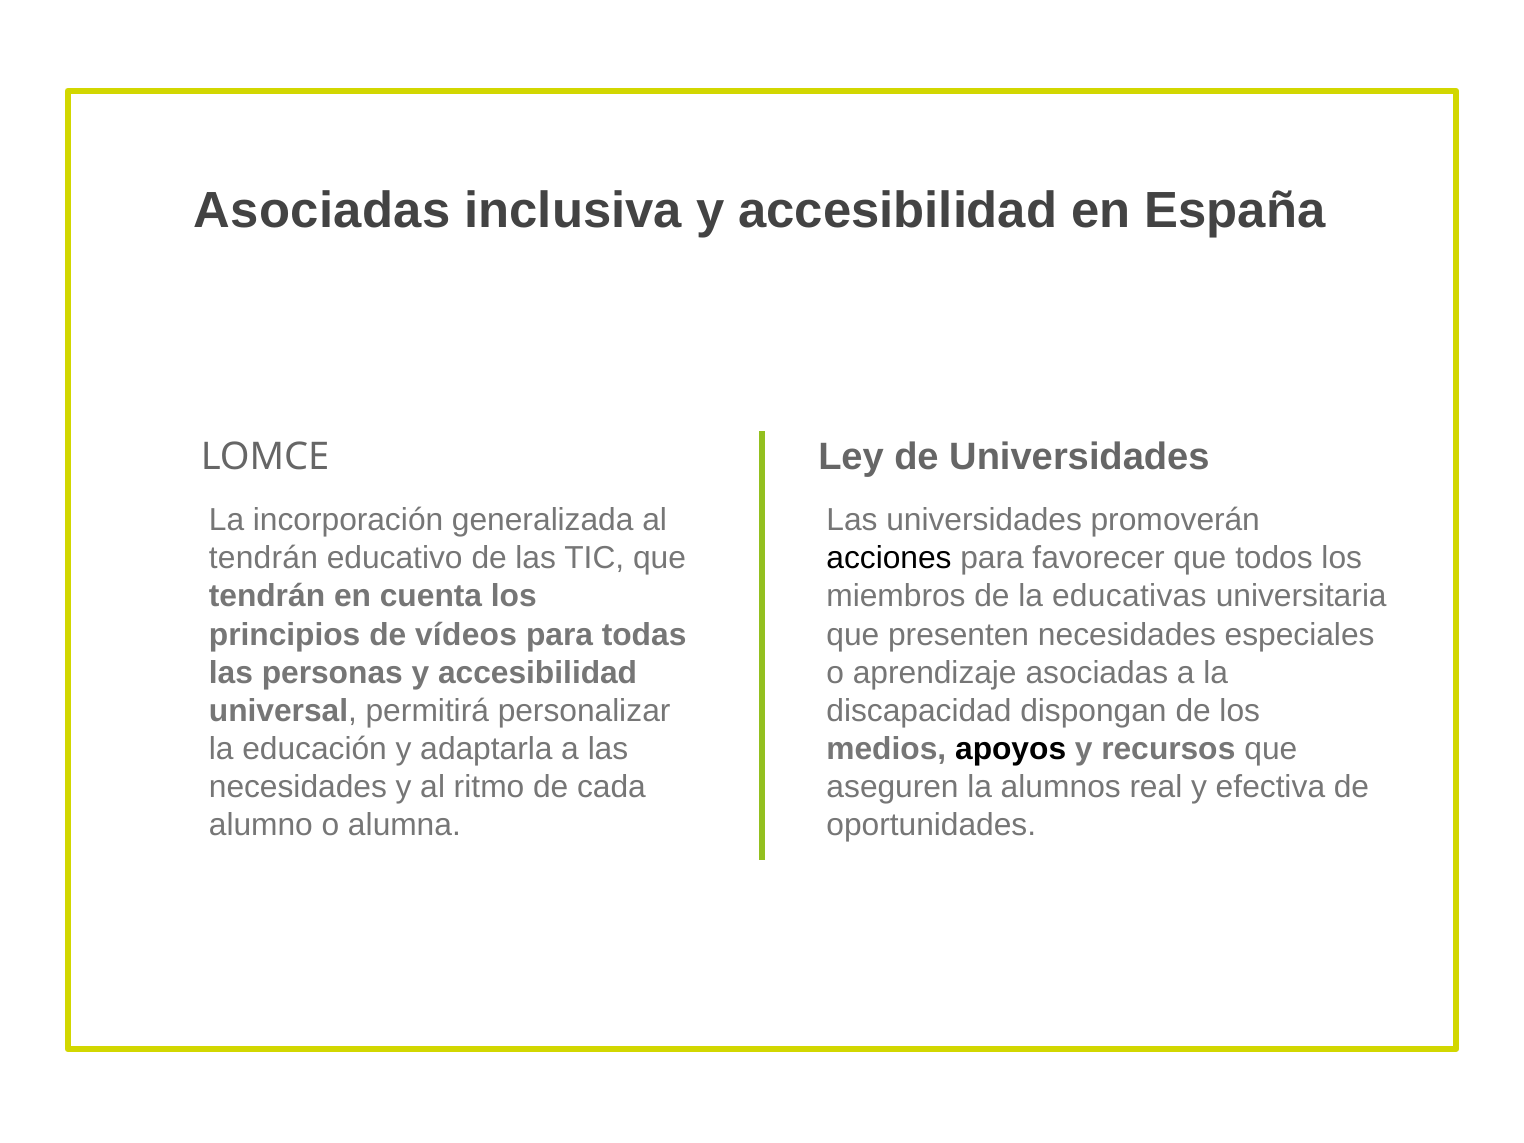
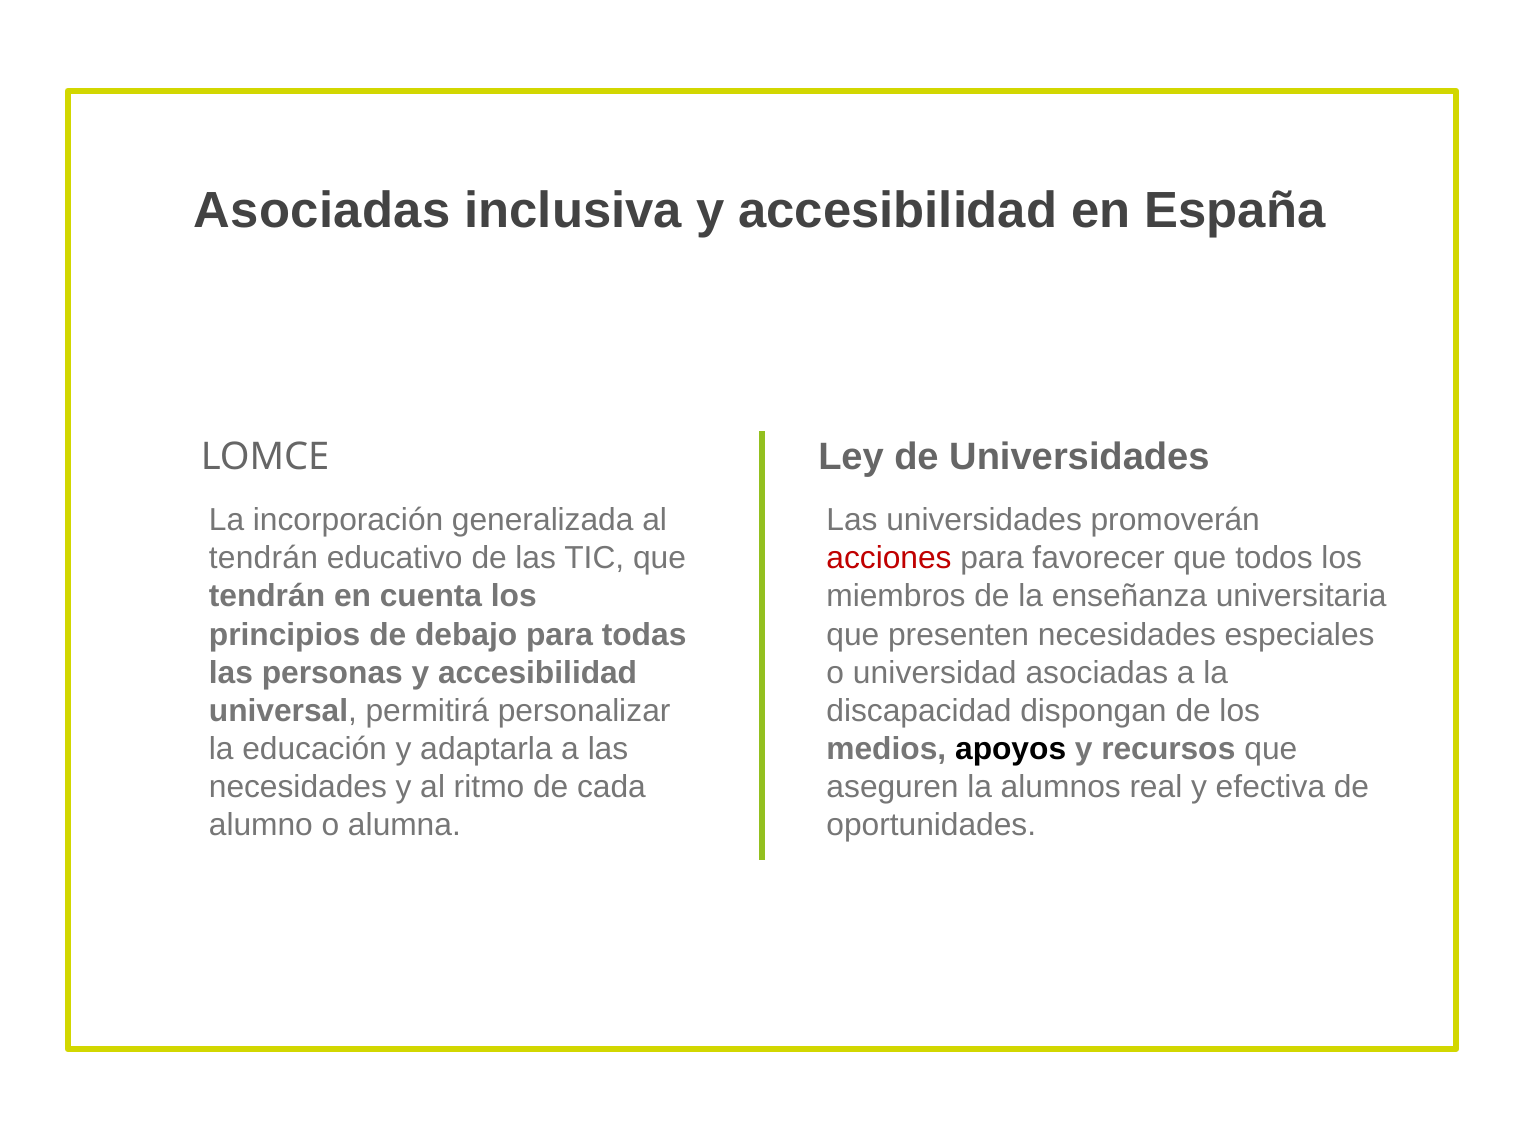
acciones colour: black -> red (889, 558)
educativas: educativas -> enseñanza (1129, 596)
vídeos: vídeos -> debajo (466, 635)
aprendizaje: aprendizaje -> universidad (935, 673)
